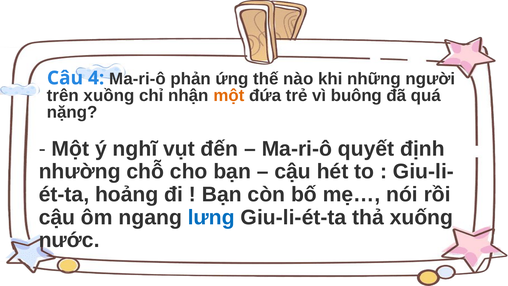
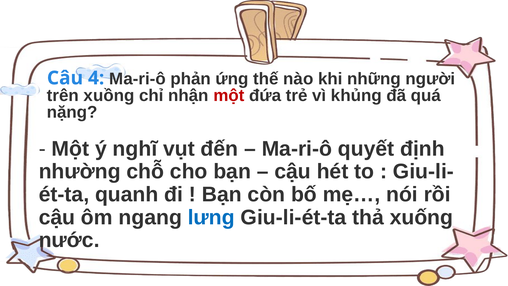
một colour: orange -> red (229, 96)
buông: buông -> khủng (356, 96)
hoảng: hoảng -> quanh (127, 194)
